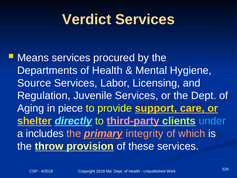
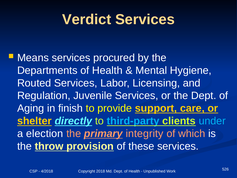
Source: Source -> Routed (34, 83)
piece: piece -> finish (70, 108)
third-party colour: pink -> light blue (133, 121)
includes: includes -> election (45, 133)
